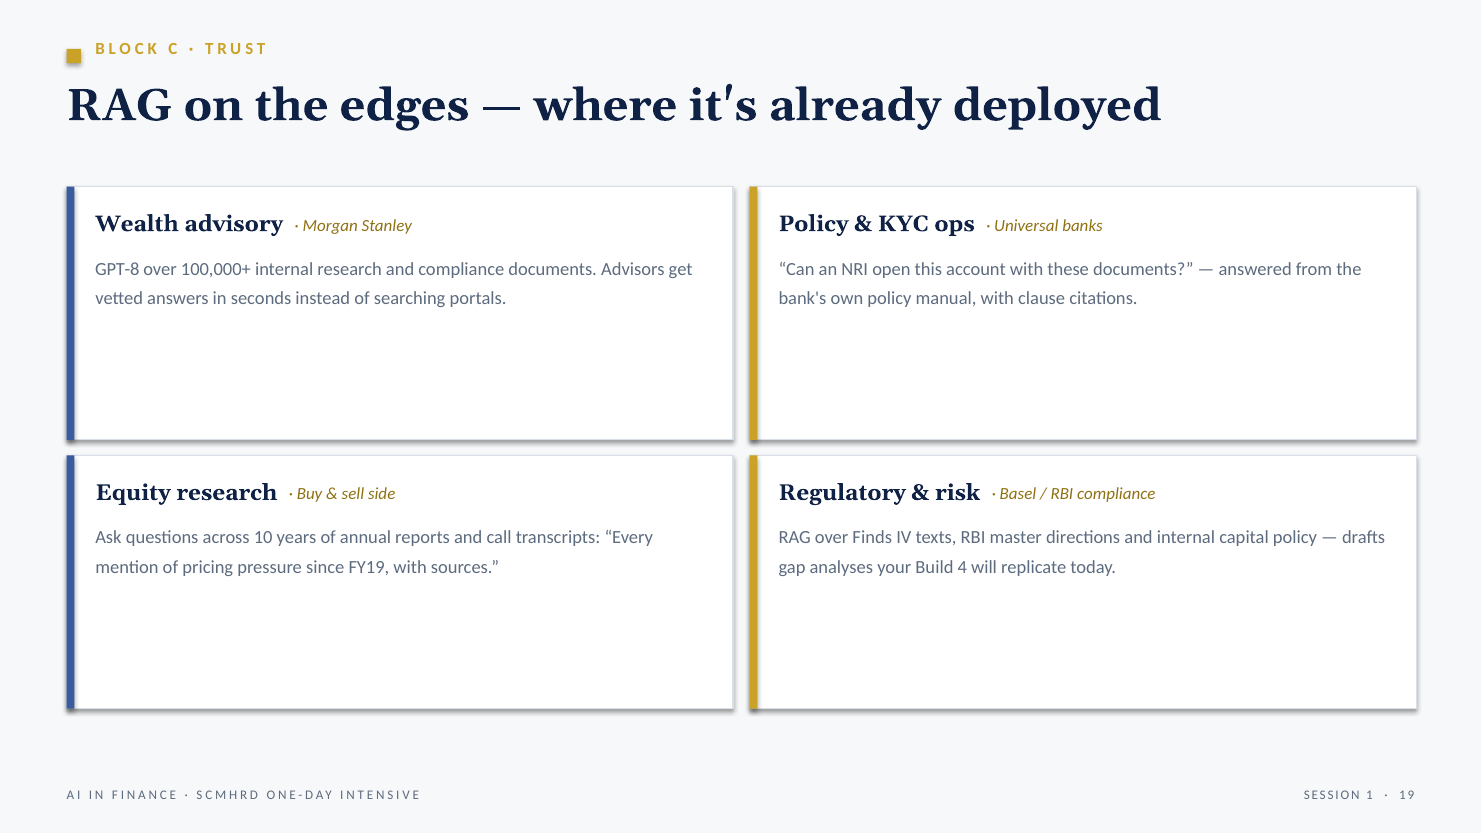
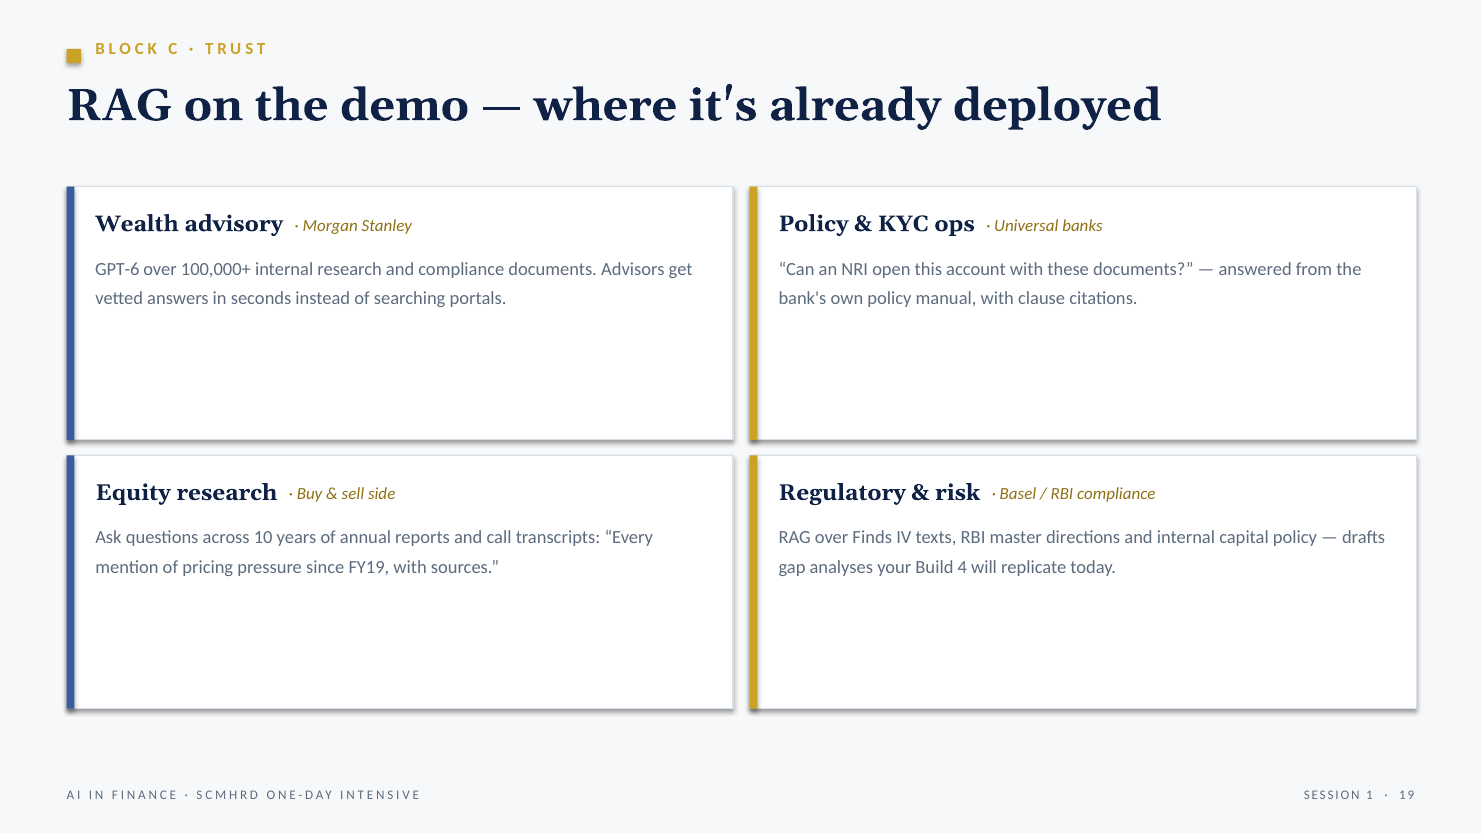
edges: edges -> demo (404, 105)
GPT-8: GPT-8 -> GPT-6 (117, 269)
